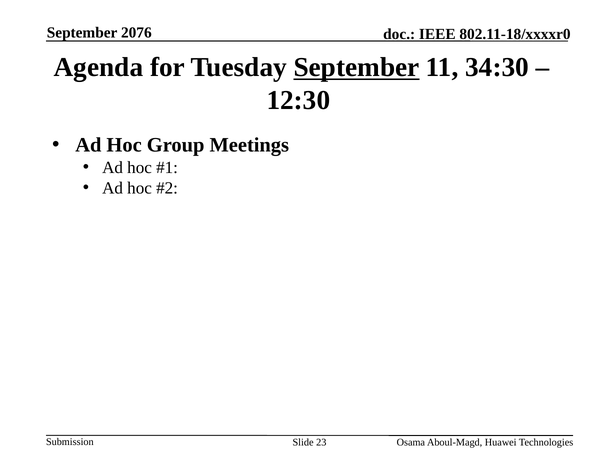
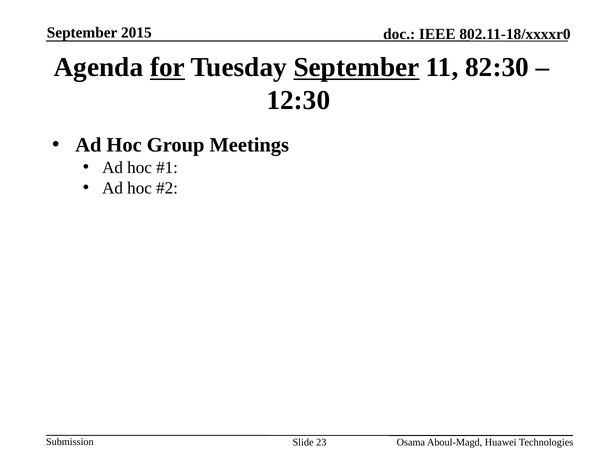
2076: 2076 -> 2015 (136, 33)
for underline: none -> present (167, 67)
34:30: 34:30 -> 82:30 (497, 67)
